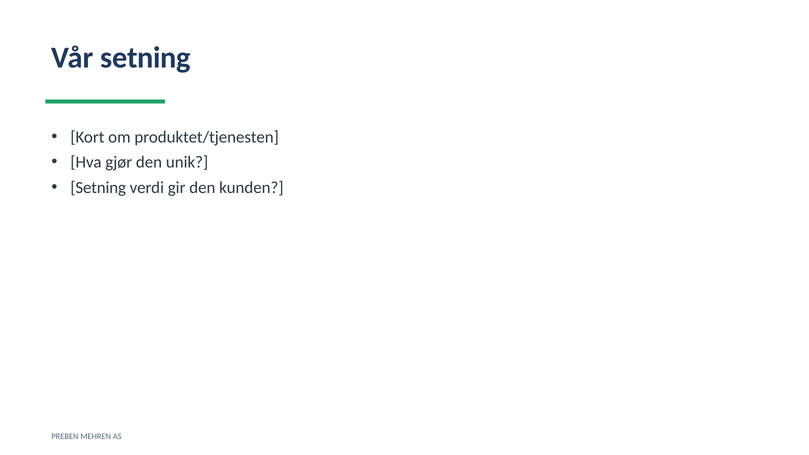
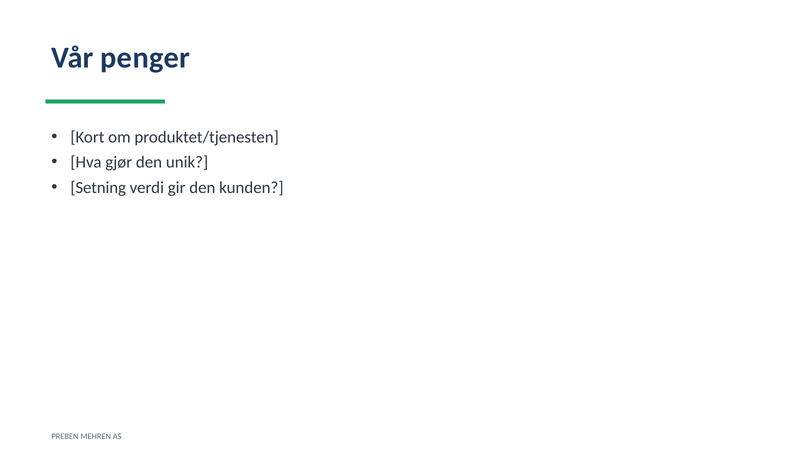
Vår setning: setning -> penger (145, 58)
